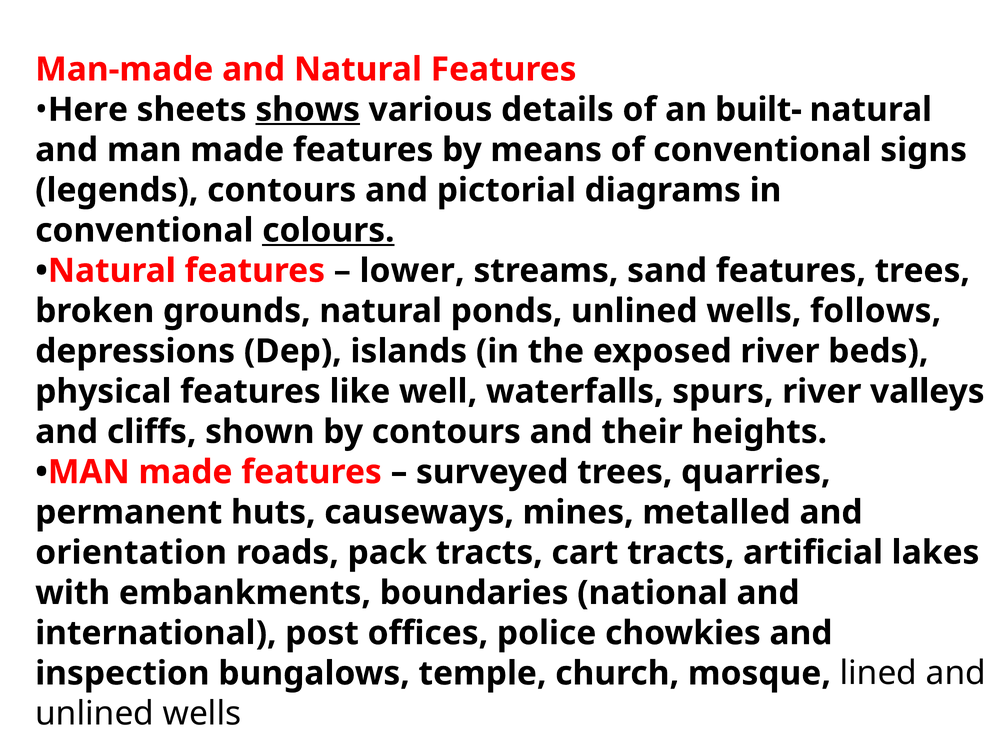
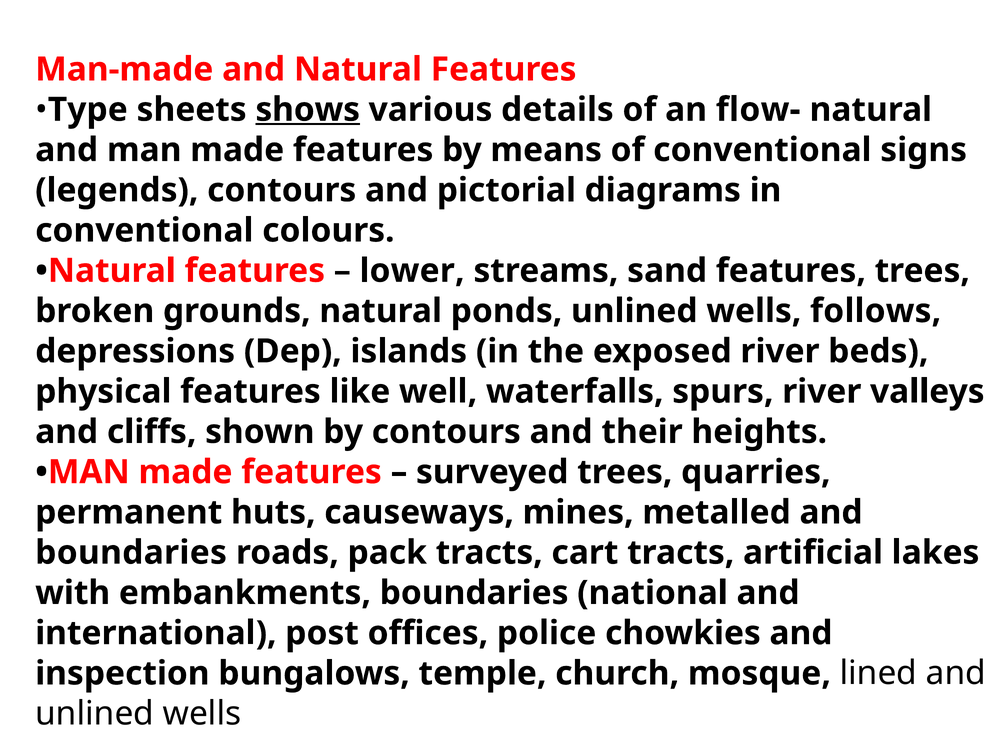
Here: Here -> Type (88, 110)
built-: built- -> flow- (758, 110)
colours underline: present -> none (328, 230)
orientation: orientation -> boundaries (131, 552)
